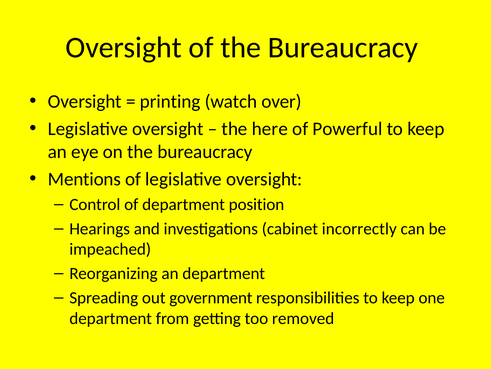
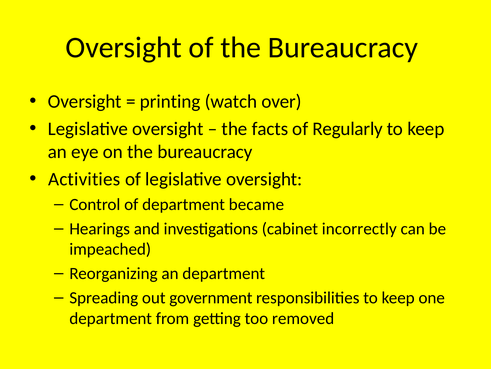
here: here -> facts (270, 128)
Powerful: Powerful -> Regularly (348, 128)
Mentions: Mentions -> Activities (84, 179)
position: position -> became (256, 204)
